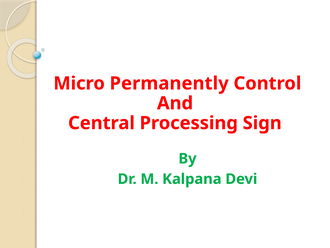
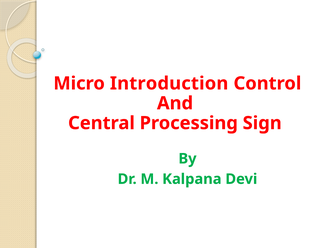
Permanently: Permanently -> Introduction (169, 83)
